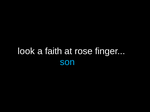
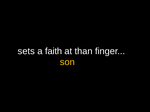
look: look -> sets (26, 51)
rose: rose -> than (84, 51)
son colour: light blue -> yellow (67, 62)
